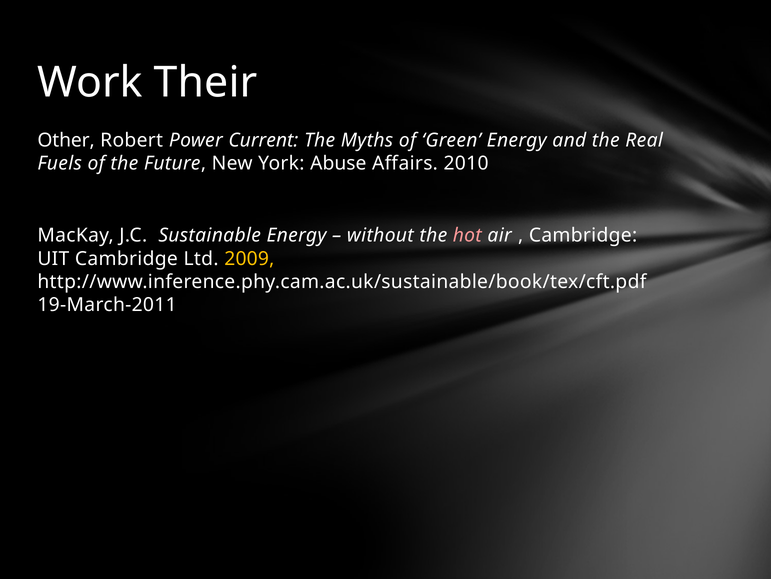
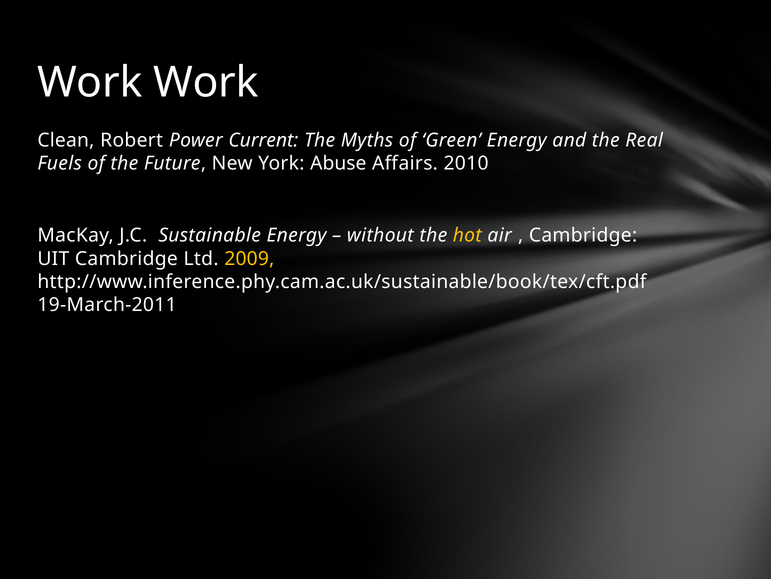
Work Their: Their -> Work (206, 83)
Other: Other -> Clean (66, 140)
hot colour: pink -> yellow (467, 235)
